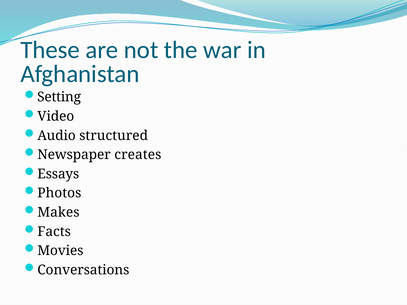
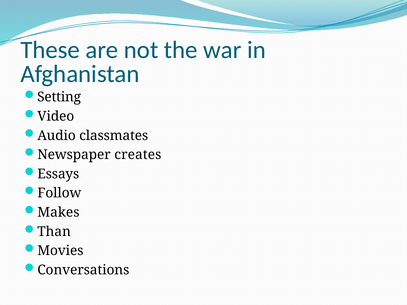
structured: structured -> classmates (114, 136)
Photos: Photos -> Follow (59, 193)
Facts: Facts -> Than (54, 232)
